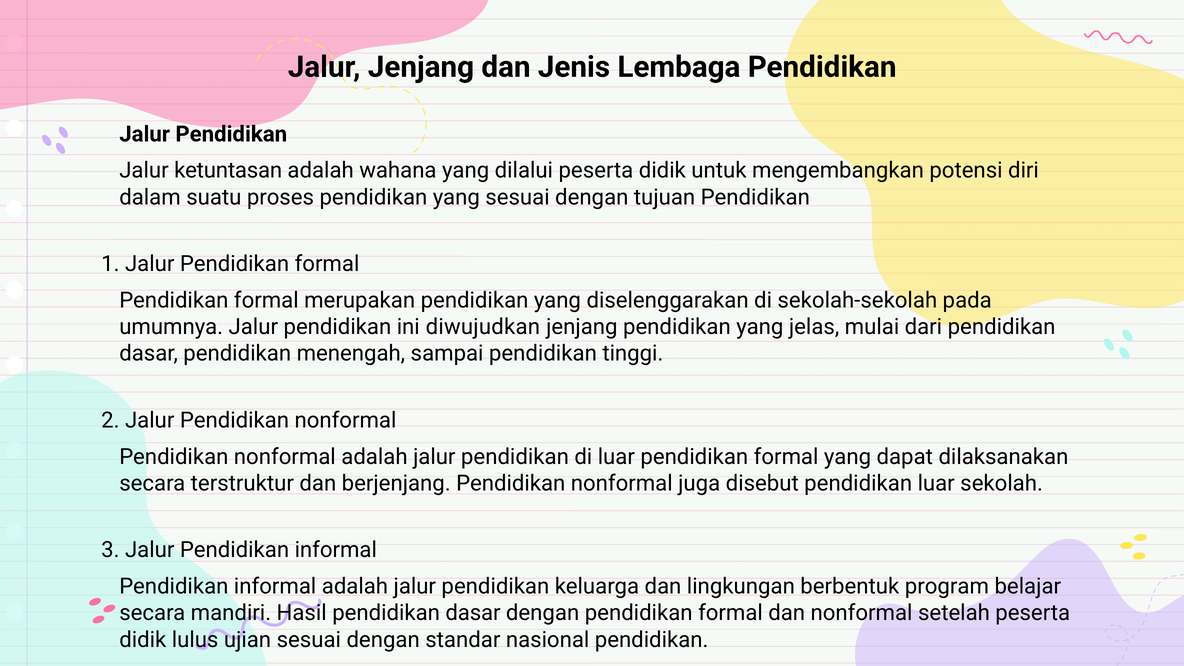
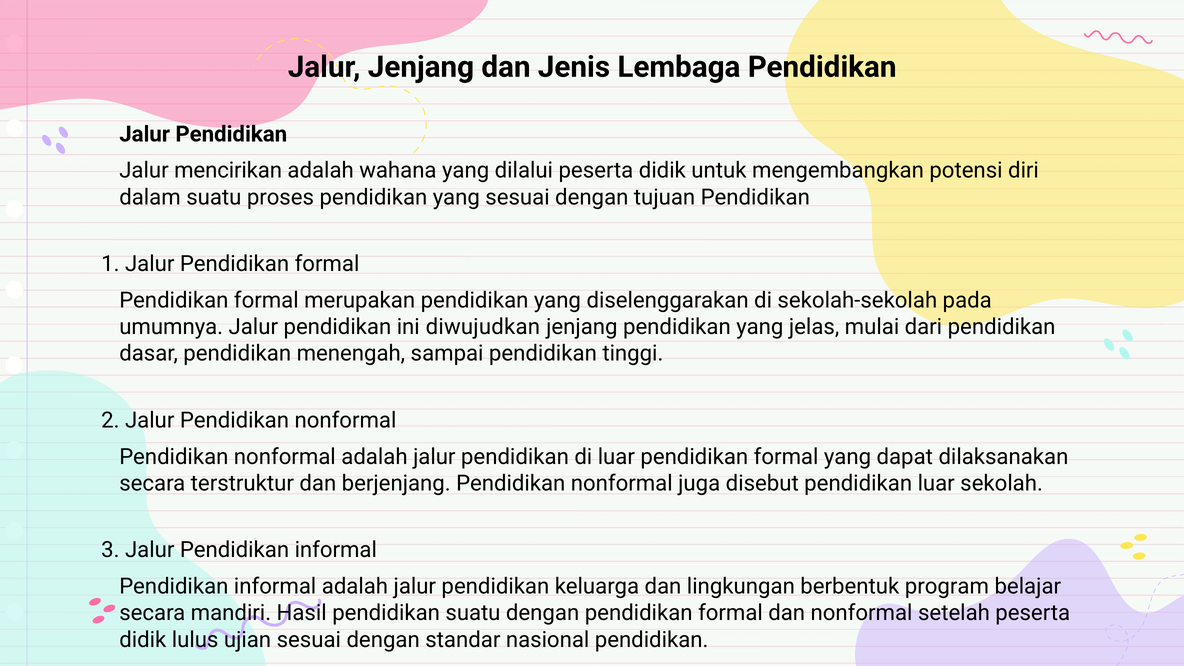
ketuntasan: ketuntasan -> mencirikan (228, 171)
Hasil pendidikan dasar: dasar -> suatu (473, 613)
